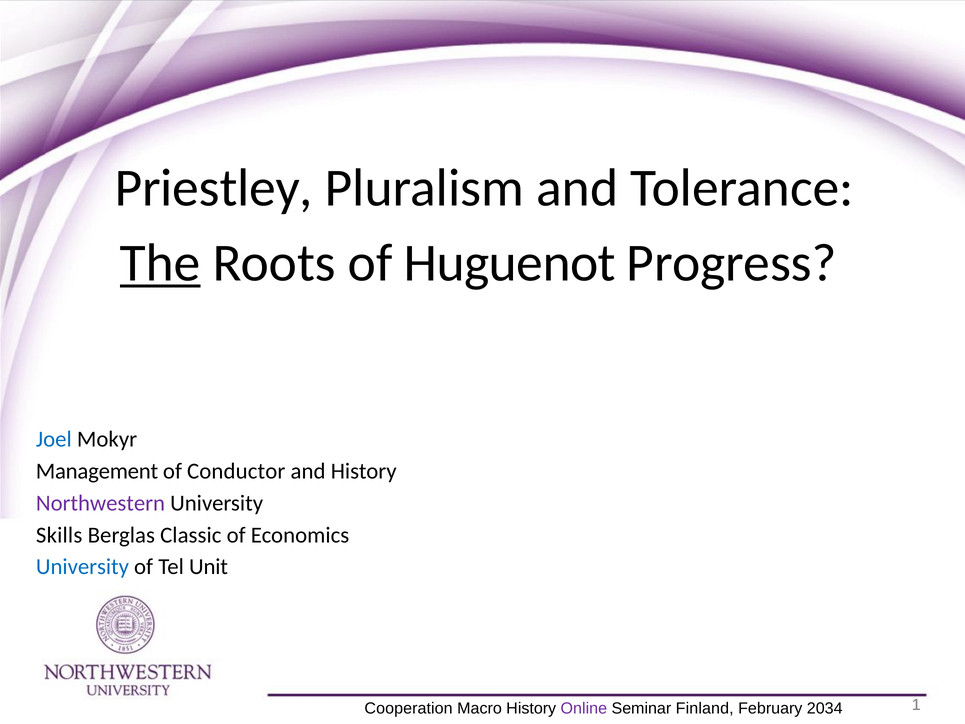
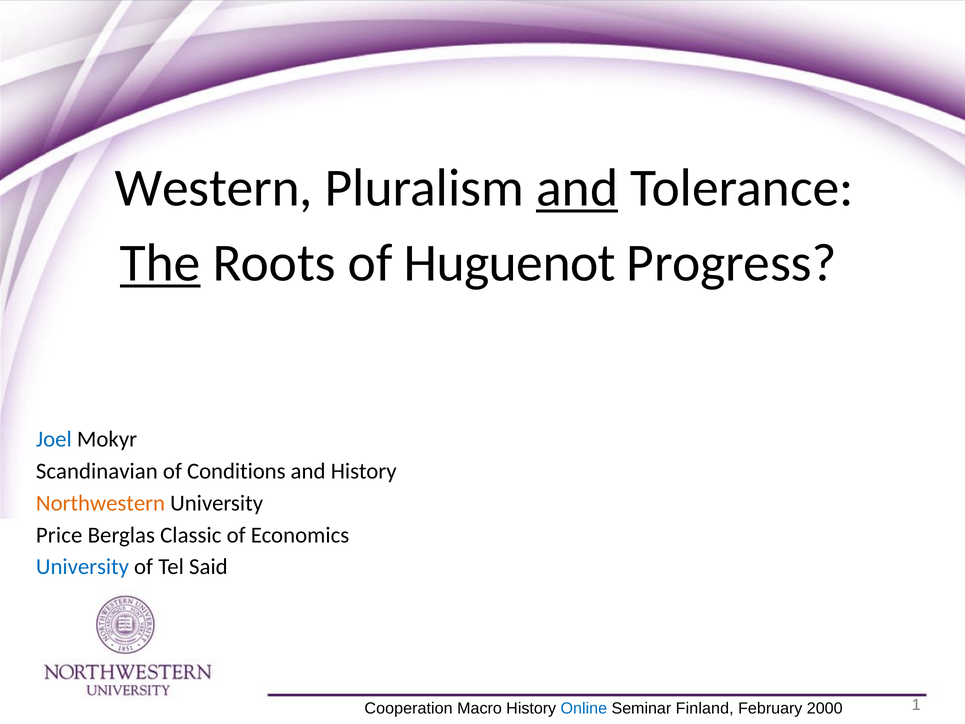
Priestley: Priestley -> Western (214, 188)
and underline: none -> present (577, 188)
Management: Management -> Scandinavian (97, 471)
Conductor: Conductor -> Conditions (236, 471)
Northwestern colour: purple -> orange (101, 503)
Skills: Skills -> Price (59, 535)
Unit: Unit -> Said (208, 567)
Online colour: purple -> blue (584, 708)
2034: 2034 -> 2000 (825, 708)
